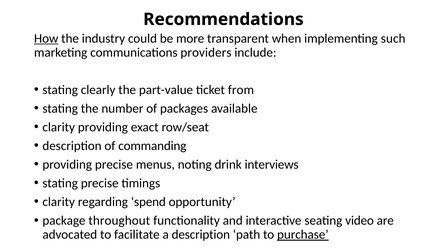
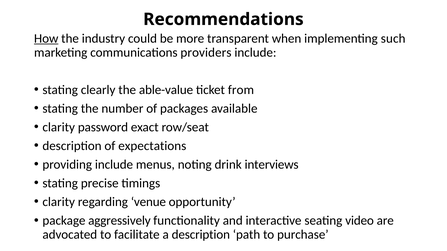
part-value: part-value -> able-value (166, 90)
clarity providing: providing -> password (103, 127)
commanding: commanding -> expectations (152, 146)
providing precise: precise -> include (114, 165)
spend: spend -> venue (148, 202)
throughout: throughout -> aggressively (119, 221)
purchase underline: present -> none (303, 235)
